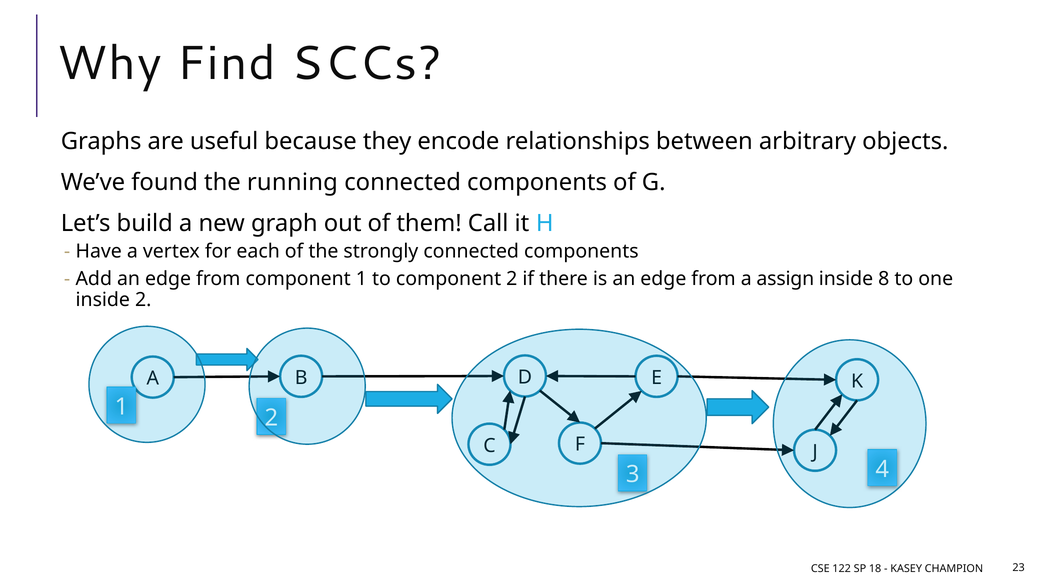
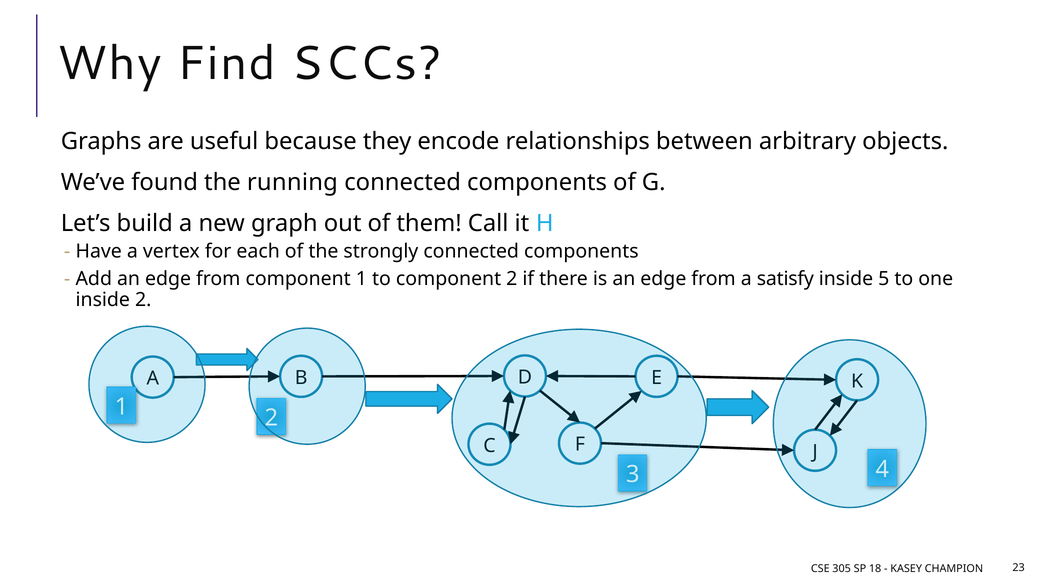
assign: assign -> satisfy (785, 279)
8: 8 -> 5 (884, 279)
122: 122 -> 305 (842, 569)
